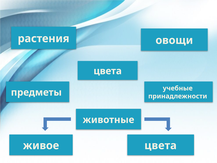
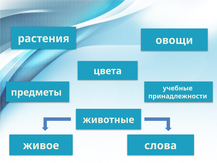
цвета: цвета -> слова (161, 145)
